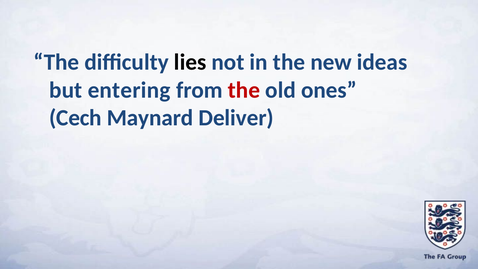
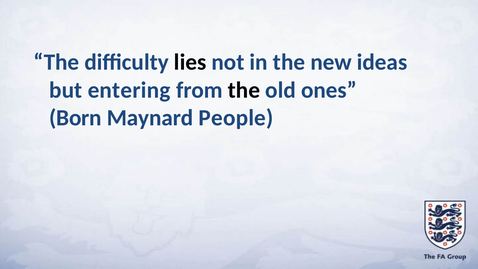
the colour: red -> black (244, 90)
Cech: Cech -> Born (76, 118)
Deliver: Deliver -> People (236, 118)
